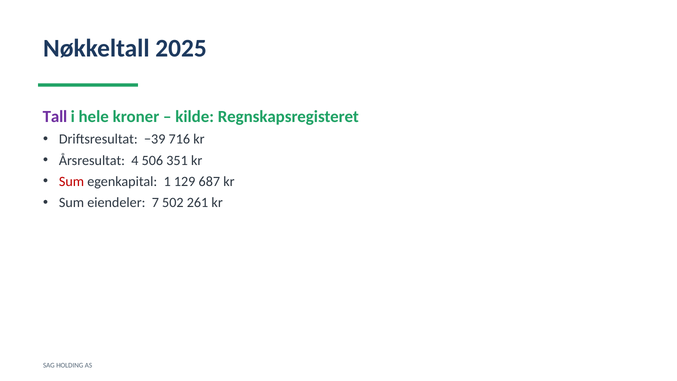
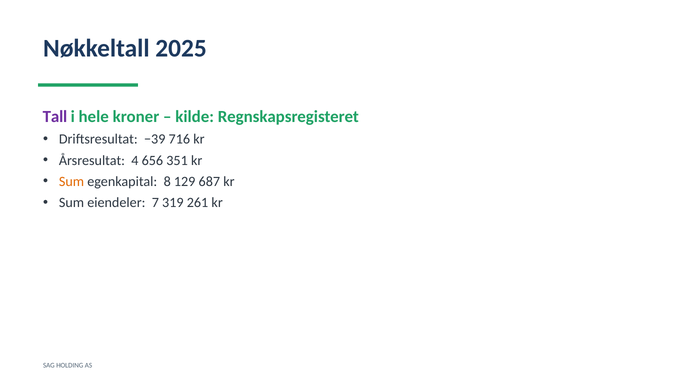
506: 506 -> 656 (152, 160)
Sum colour: red -> orange (72, 182)
1: 1 -> 8 (167, 182)
502: 502 -> 319 (173, 203)
